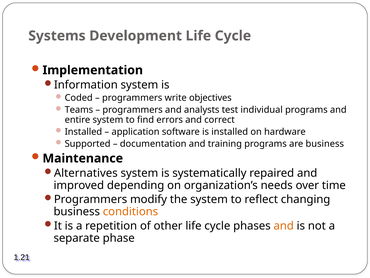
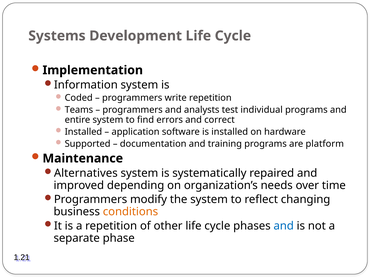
write objectives: objectives -> repetition (210, 98)
are business: business -> platform (325, 143)
and colour: orange -> blue (284, 225)
